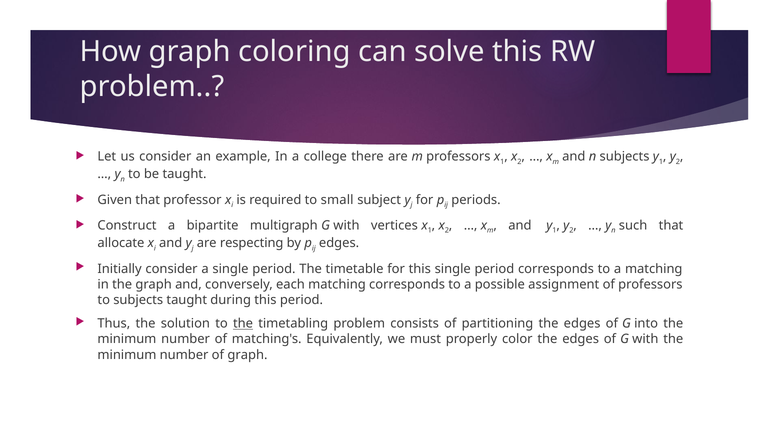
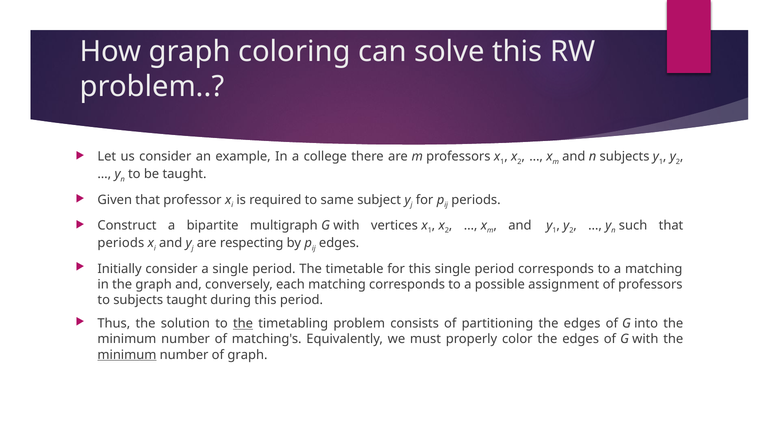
small: small -> same (337, 200)
allocate: allocate -> periods (121, 243)
minimum underline: none -> present (127, 355)
